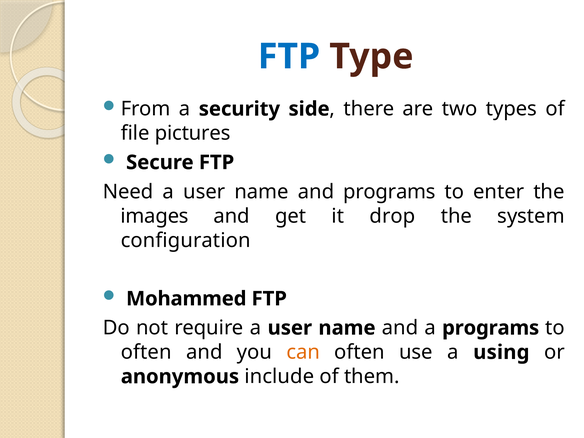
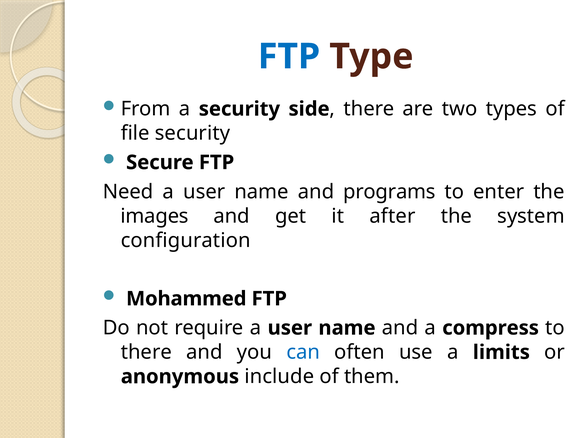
file pictures: pictures -> security (193, 133)
drop: drop -> after (392, 216)
a programs: programs -> compress (491, 328)
often: often -> there (146, 352)
can colour: orange -> blue (303, 352)
using: using -> limits (501, 352)
